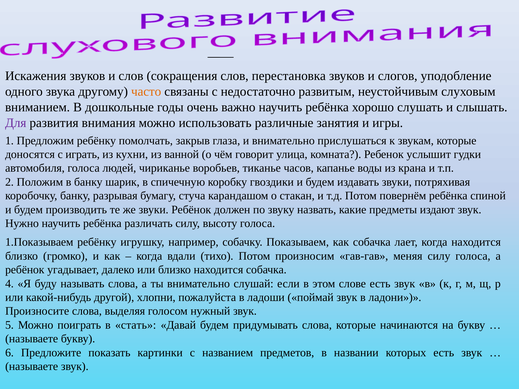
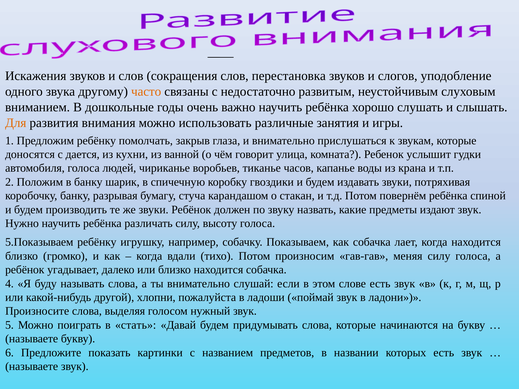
Для colour: purple -> orange (16, 123)
играть: играть -> дается (83, 154)
1.Показываем: 1.Показываем -> 5.Показываем (39, 242)
